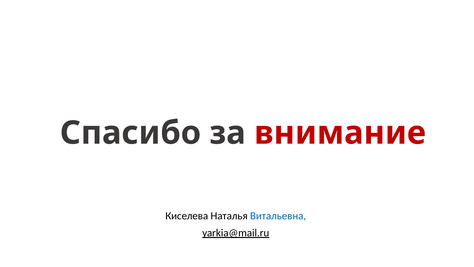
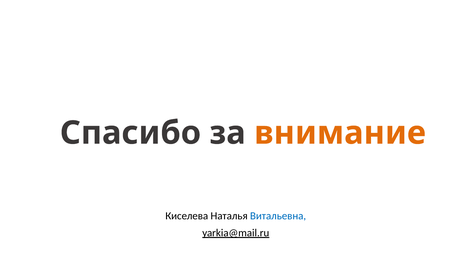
внимание colour: red -> orange (340, 133)
